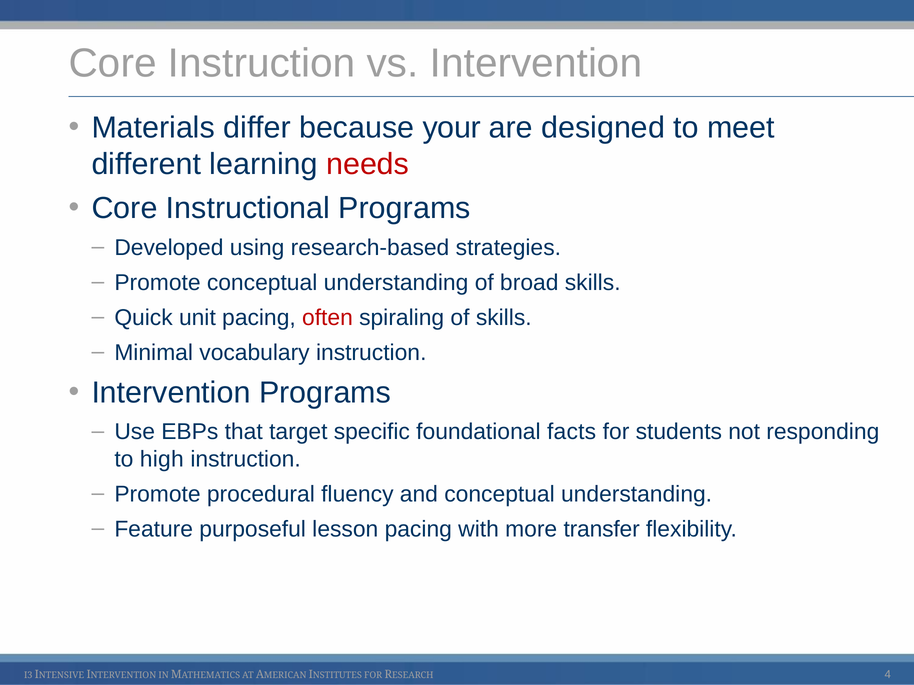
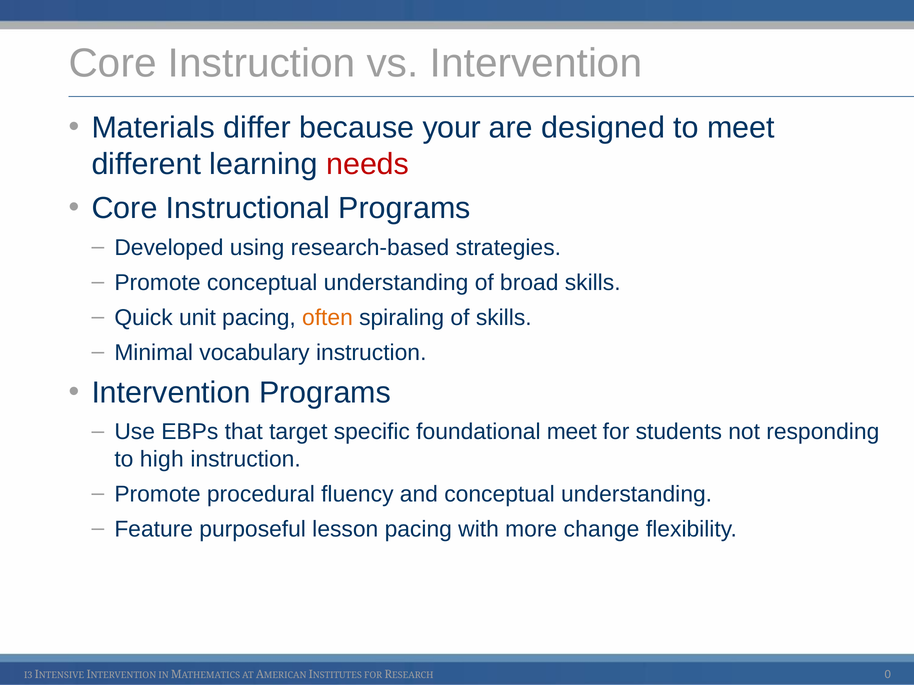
often colour: red -> orange (327, 318)
foundational facts: facts -> meet (572, 432)
transfer: transfer -> change (601, 530)
4: 4 -> 0 (888, 675)
